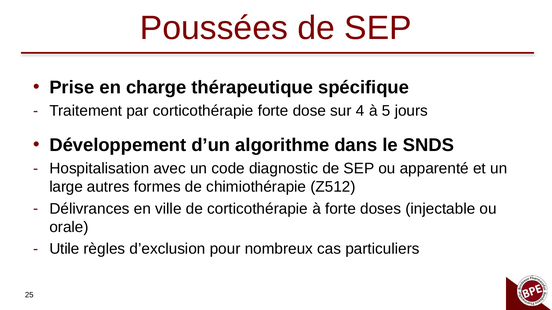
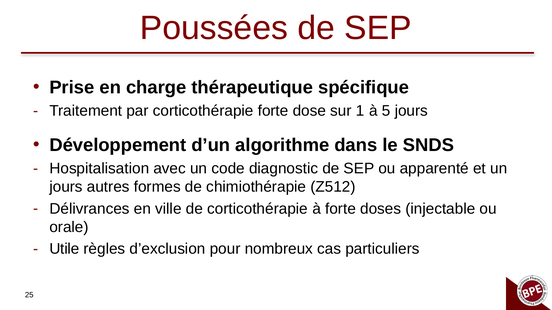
4: 4 -> 1 (360, 111)
large: large -> jours (66, 187)
